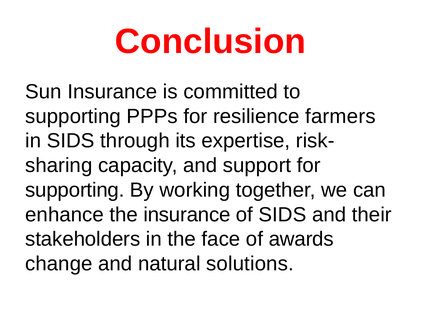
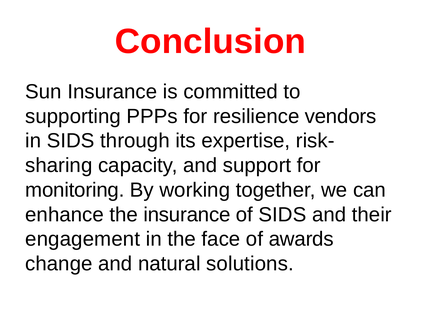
farmers: farmers -> vendors (341, 116)
supporting: supporting -> monitoring (75, 190)
stakeholders: stakeholders -> engagement (83, 239)
